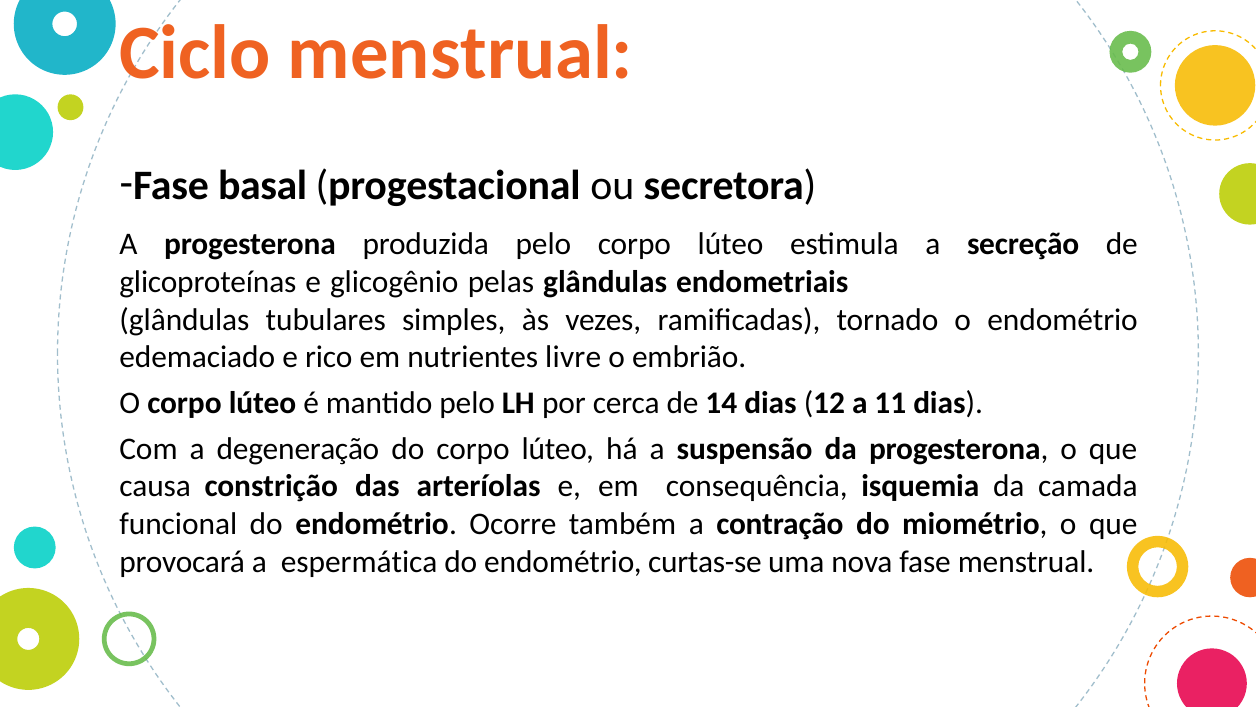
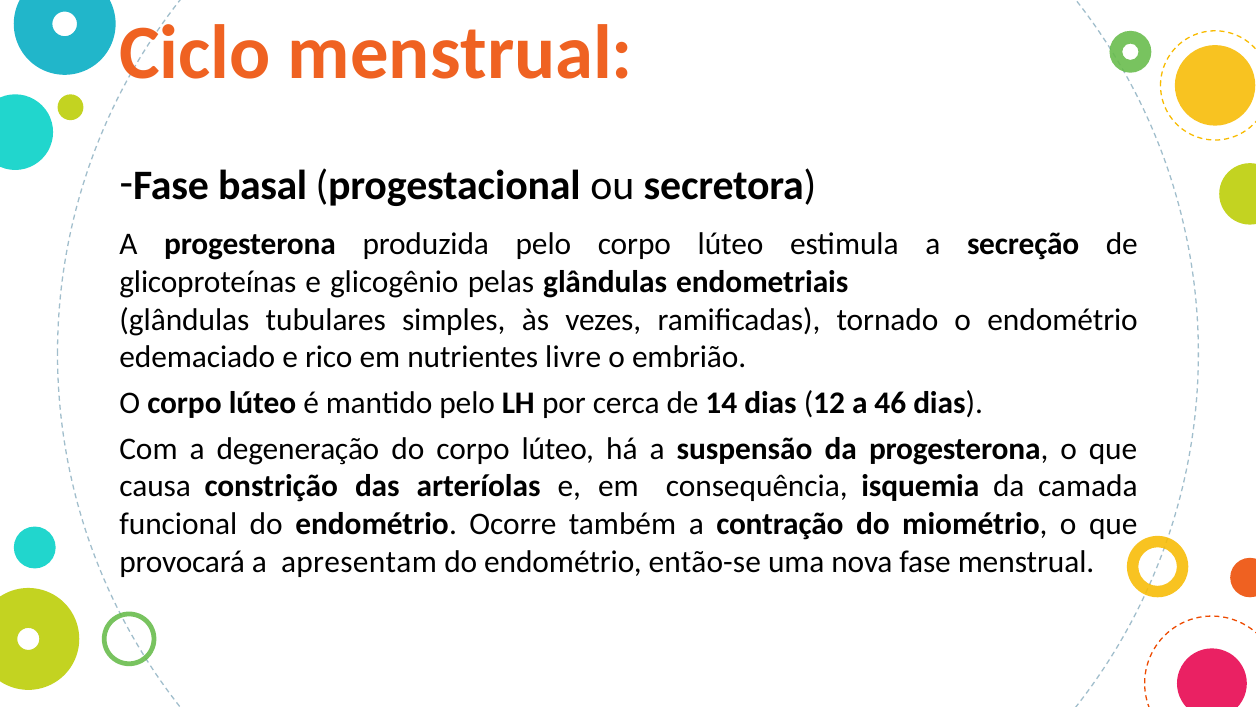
11: 11 -> 46 (890, 403)
espermática: espermática -> apresentam (359, 561)
curtas-se: curtas-se -> então-se (705, 561)
